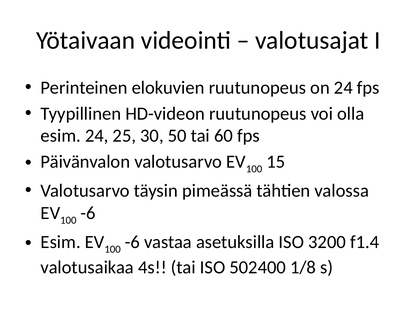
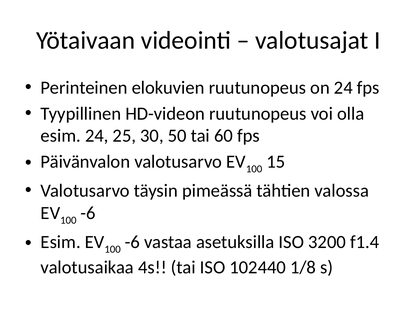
502400: 502400 -> 102440 (258, 267)
